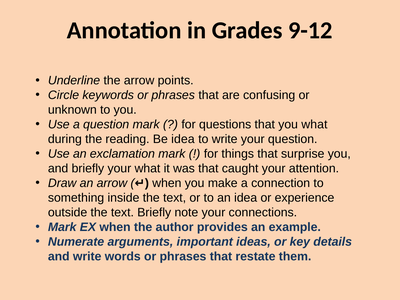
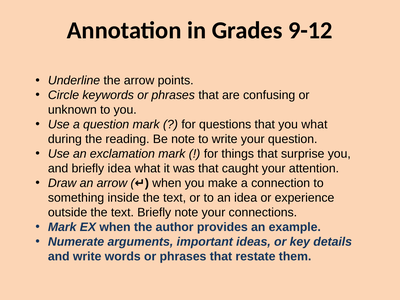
Be idea: idea -> note (183, 139)
briefly your: your -> idea (119, 169)
